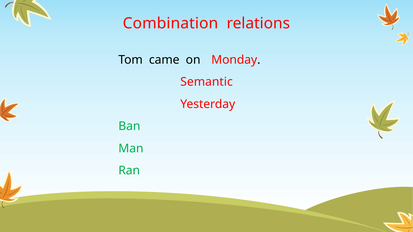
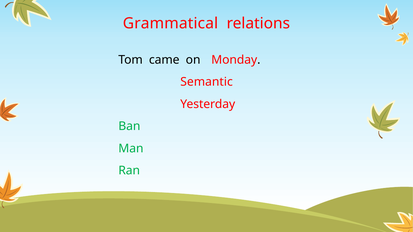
Combination: Combination -> Grammatical (170, 23)
